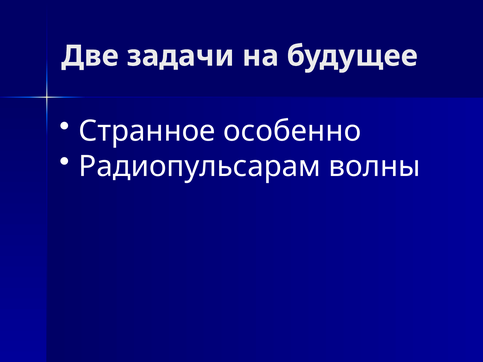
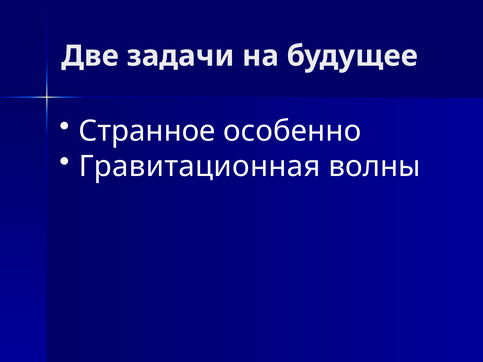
Радиопульсарам: Радиопульсарам -> Гравитационная (200, 167)
